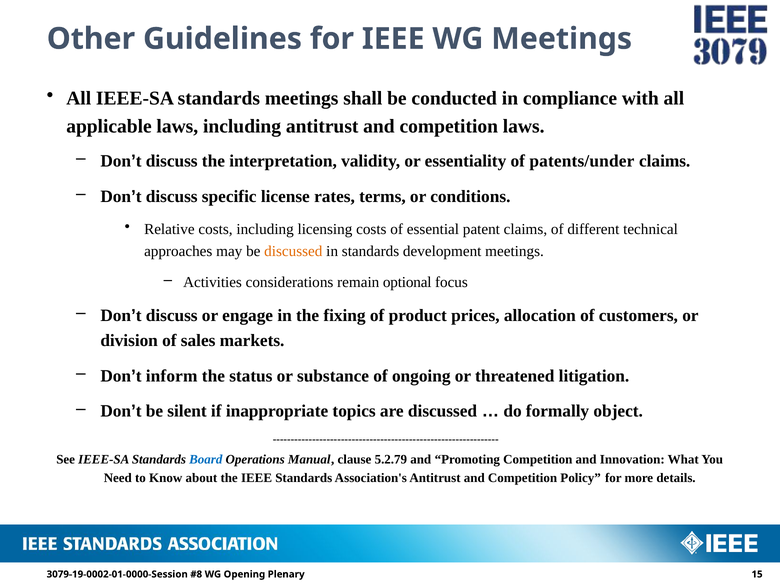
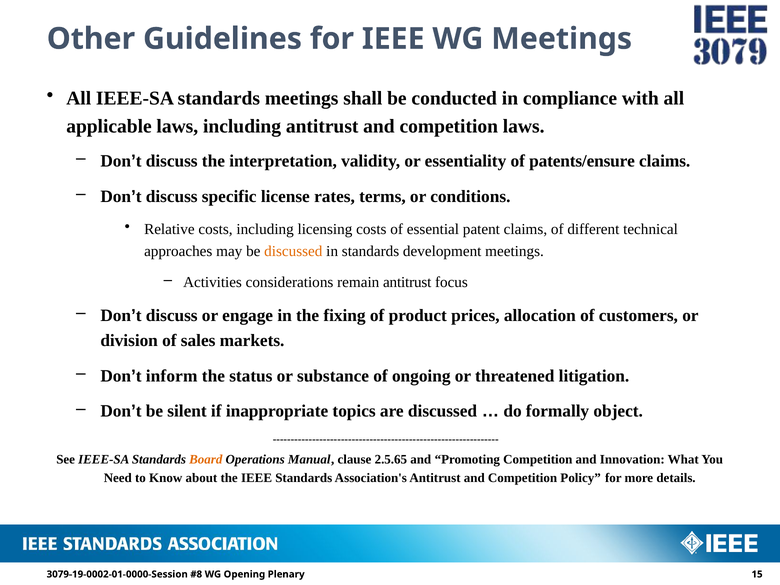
patents/under: patents/under -> patents/ensure (582, 161)
remain optional: optional -> antitrust (407, 282)
Board colour: blue -> orange (206, 459)
5.2.79: 5.2.79 -> 2.5.65 (391, 459)
